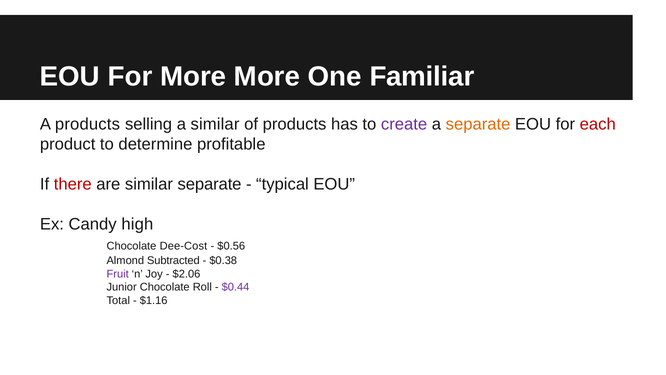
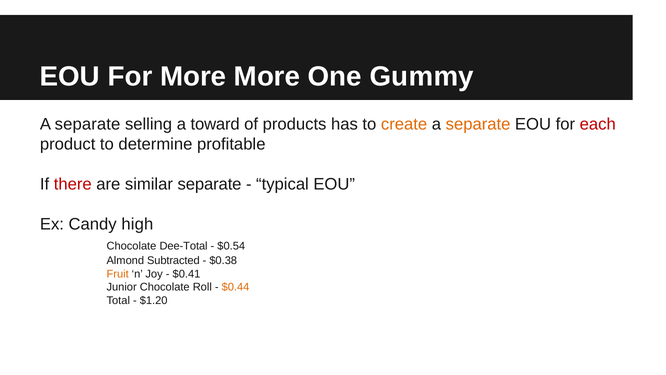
Familiar: Familiar -> Gummy (422, 77)
products: products -> separate (87, 124)
a similar: similar -> toward (215, 124)
create colour: purple -> orange (404, 124)
Dee-Cost: Dee-Cost -> Dee-Total (184, 246)
$0.56: $0.56 -> $0.54 (231, 246)
Fruit colour: purple -> orange (118, 274)
$2.06: $2.06 -> $0.41 (186, 274)
$0.44 colour: purple -> orange (236, 287)
$1.16: $1.16 -> $1.20 (154, 300)
